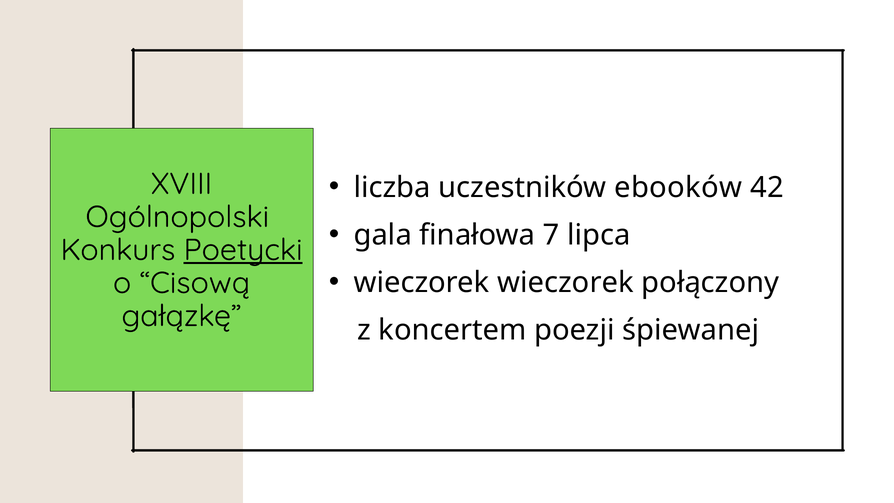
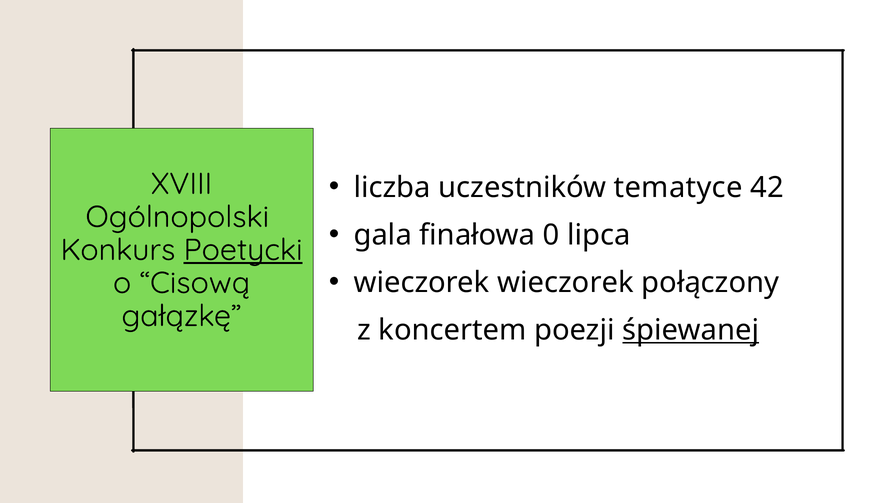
ebooków: ebooków -> tematyce (678, 187)
7: 7 -> 0 (551, 235)
śpiewanej underline: none -> present (691, 330)
